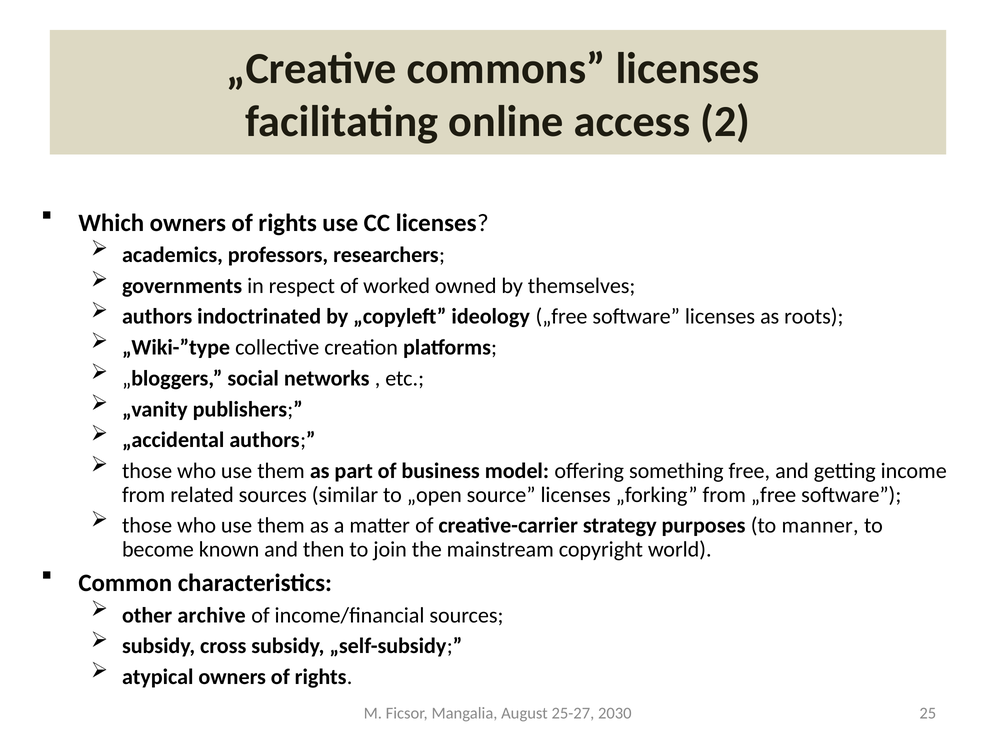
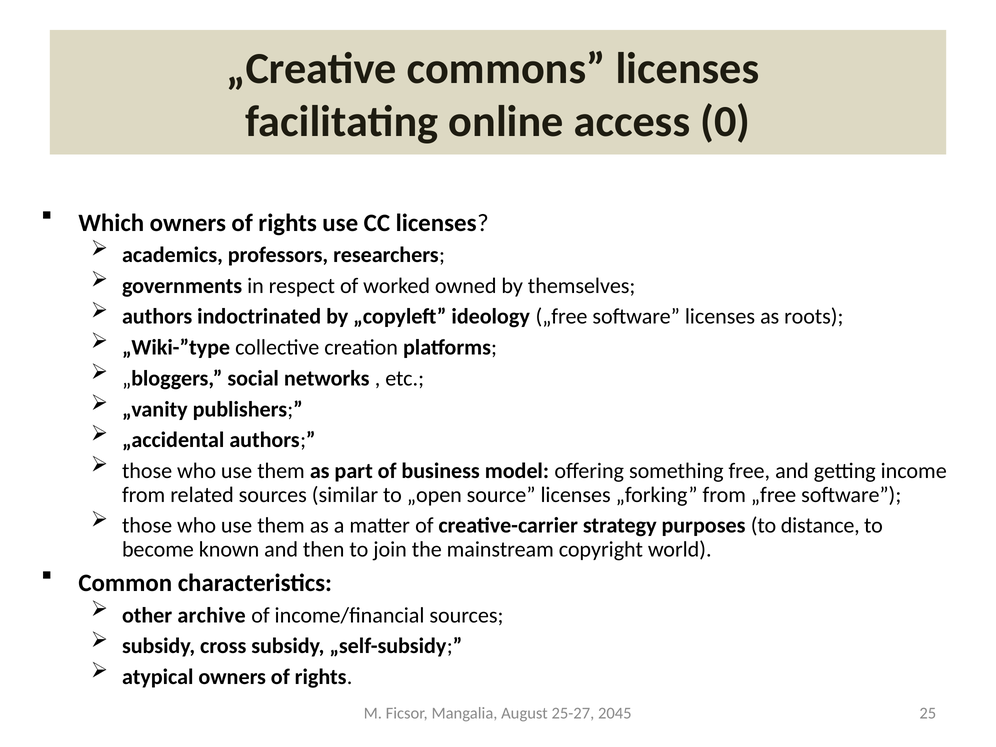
2: 2 -> 0 (725, 122)
manner: manner -> distance (820, 526)
2030: 2030 -> 2045 (615, 713)
